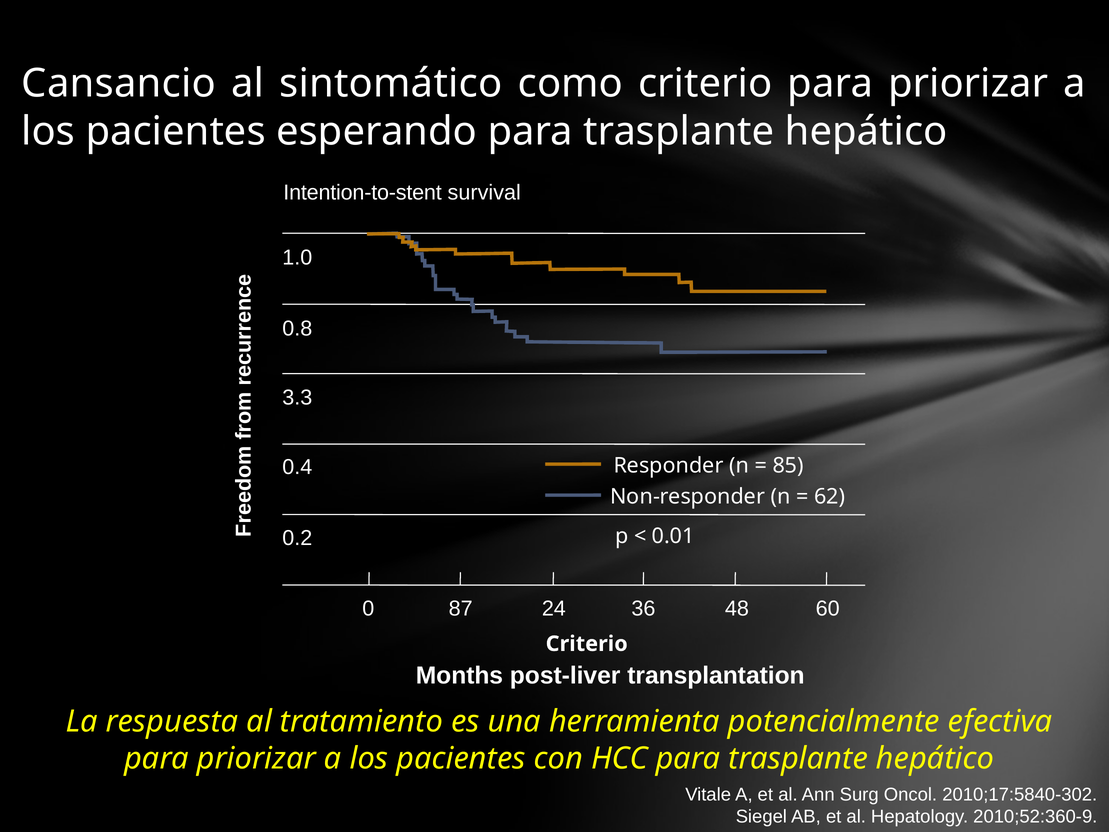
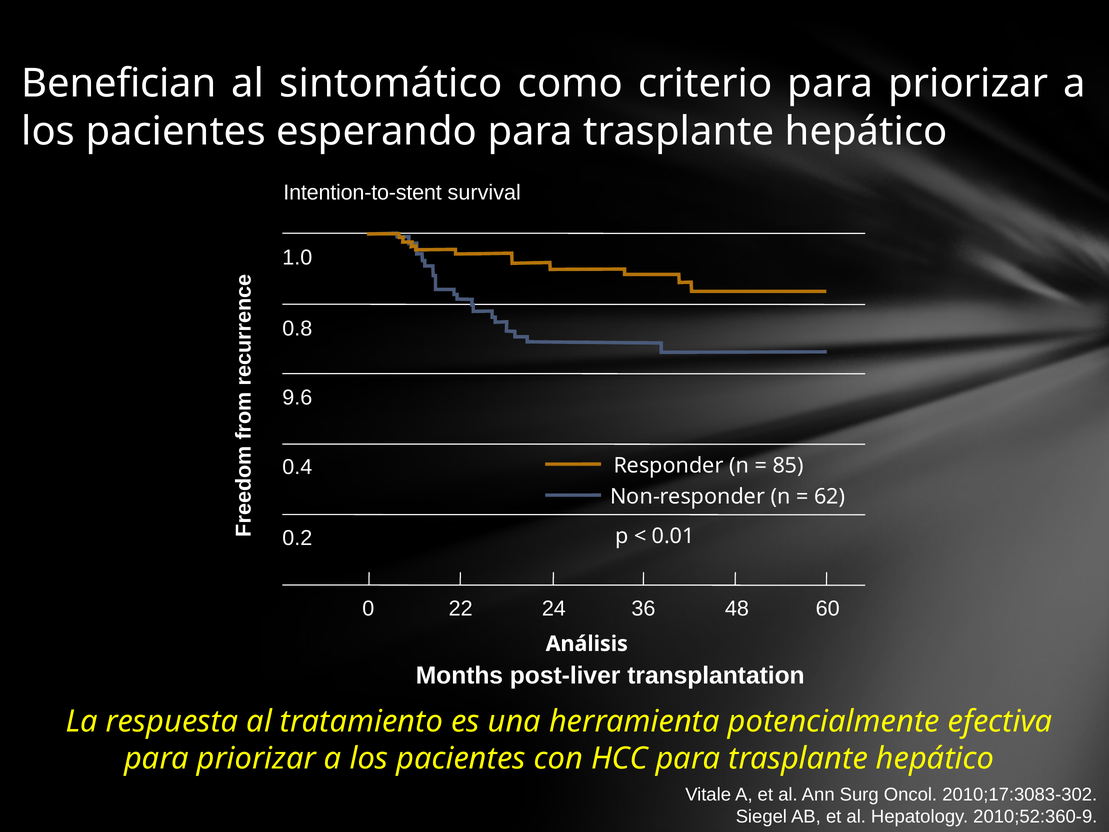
Cansancio: Cansancio -> Benefician (119, 83)
3.3: 3.3 -> 9.6 (297, 397)
87: 87 -> 22 (461, 608)
Criterio: Criterio -> Análisis (587, 644)
2010;17:5840-302: 2010;17:5840-302 -> 2010;17:3083-302 (1020, 794)
